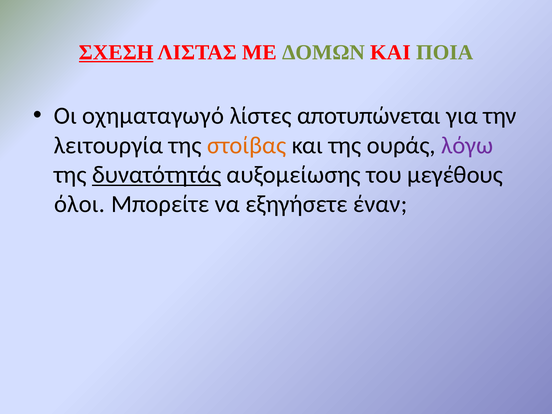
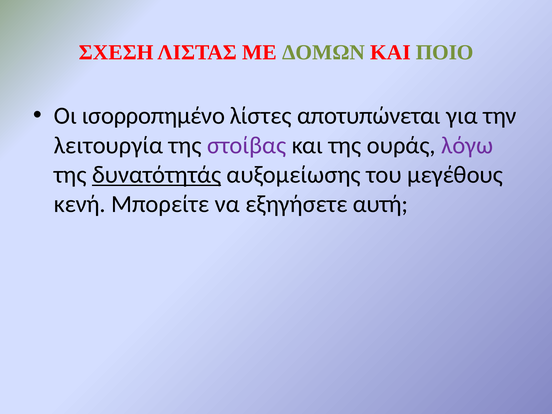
ΣΧΕΣΗ underline: present -> none (116, 53)
ΠΟΙΑ: ΠΟΙΑ -> ΠΟΙΟ (445, 53)
οχηματαγωγό: οχηματαγωγό -> ισορροπημένο (153, 116)
στοίβας colour: orange -> purple (247, 145)
όλοι: όλοι -> κενή (80, 204)
έναν: έναν -> αυτή (380, 204)
